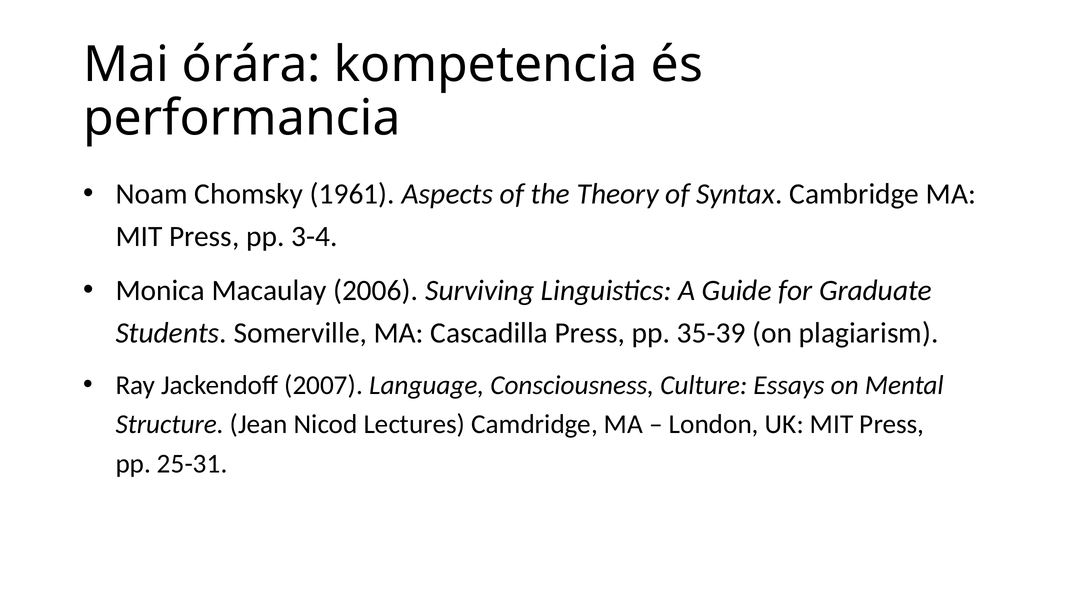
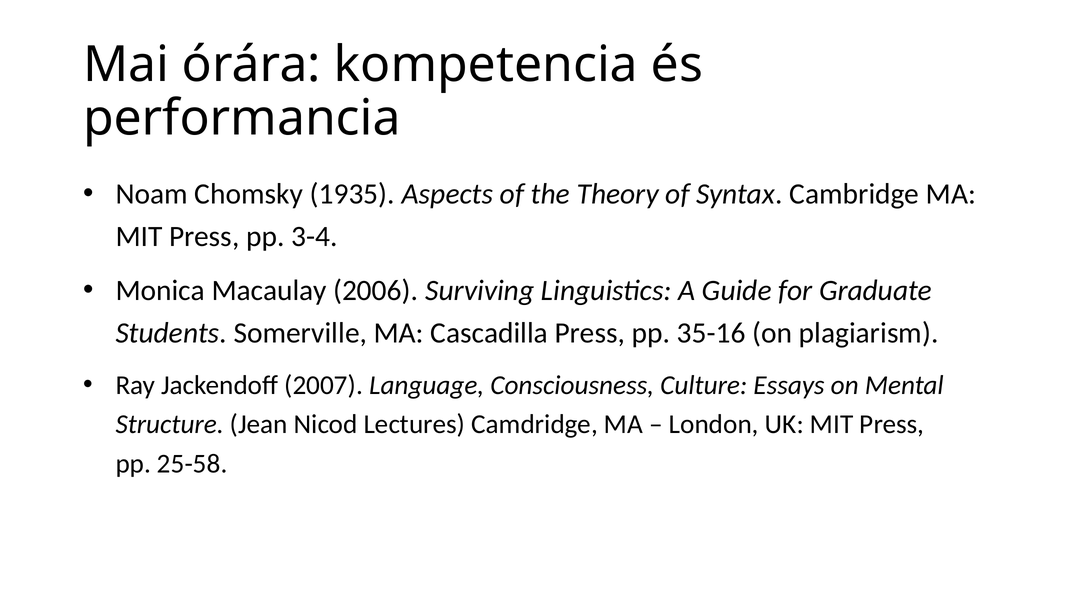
1961: 1961 -> 1935 (352, 194)
35-39: 35-39 -> 35-16 (711, 333)
25-31: 25-31 -> 25-58 (192, 463)
